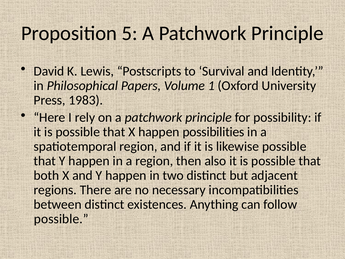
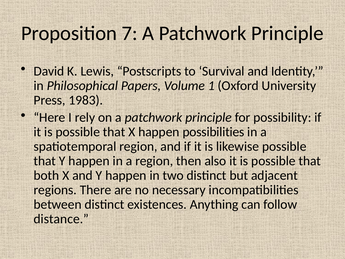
5: 5 -> 7 (130, 33)
possible: possible -> distance (61, 219)
